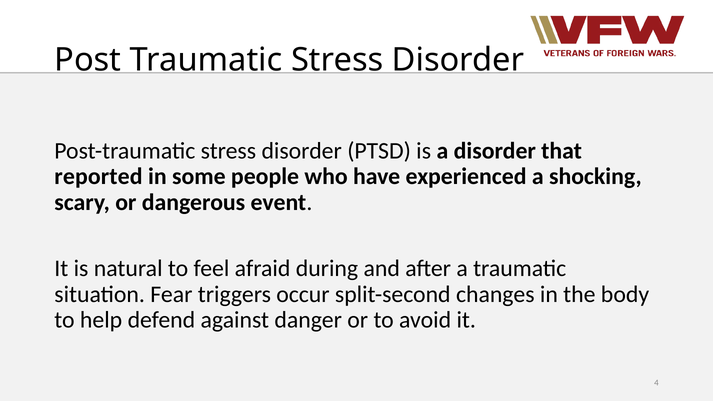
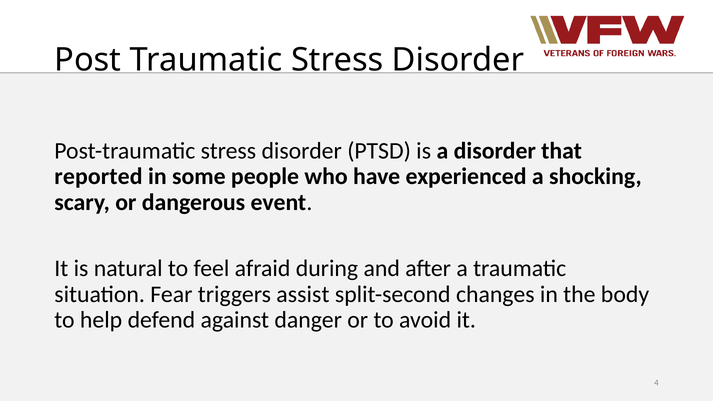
occur: occur -> assist (303, 294)
